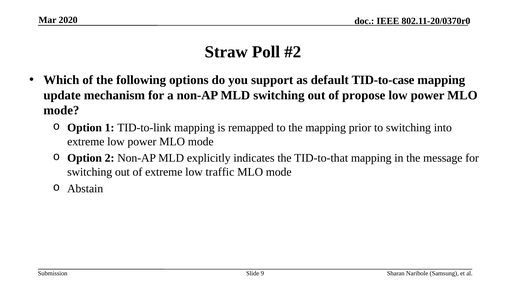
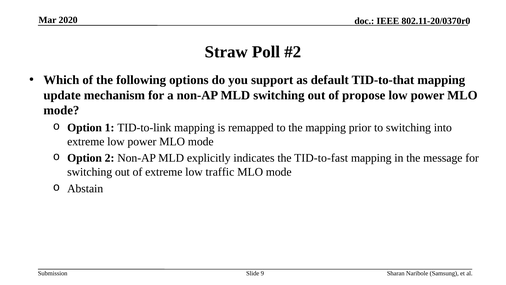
TID-to-case: TID-to-case -> TID-to-that (383, 80)
TID-to-that: TID-to-that -> TID-to-fast (321, 158)
